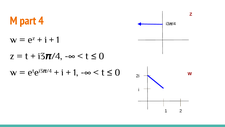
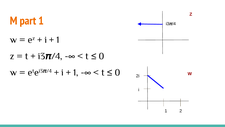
part 4: 4 -> 1 (41, 21)
